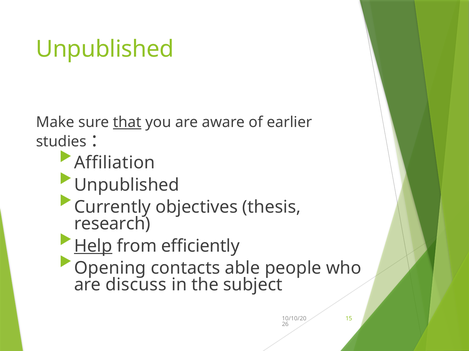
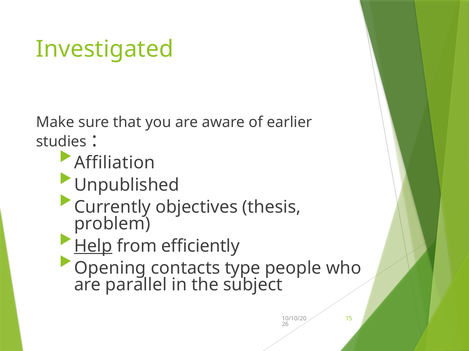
Unpublished: Unpublished -> Investigated (105, 49)
that underline: present -> none (127, 123)
research: research -> problem (112, 224)
able: able -> type (243, 269)
discuss: discuss -> parallel (136, 285)
